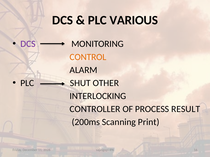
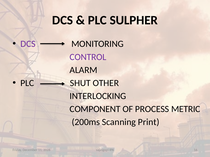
VARIOUS: VARIOUS -> SULPHER (134, 20)
CONTROL colour: orange -> purple (88, 57)
CONTROLLER: CONTROLLER -> COMPONENT (95, 109)
RESULT: RESULT -> METRIC (186, 109)
